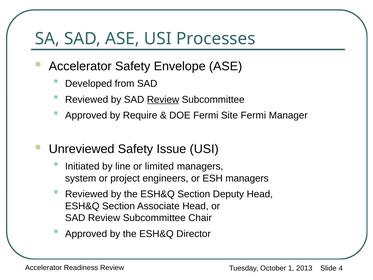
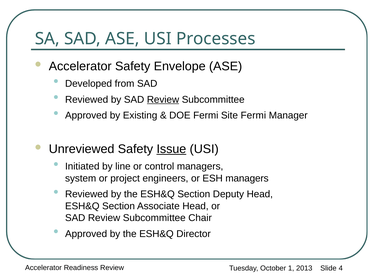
Require: Require -> Existing (140, 115)
Issue underline: none -> present (171, 149)
limited: limited -> control (159, 166)
